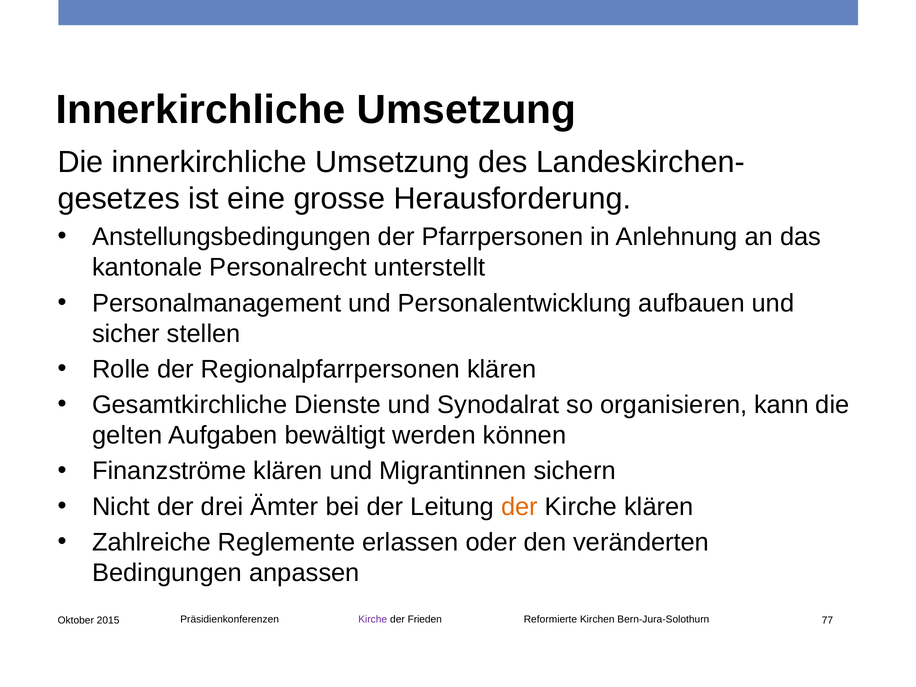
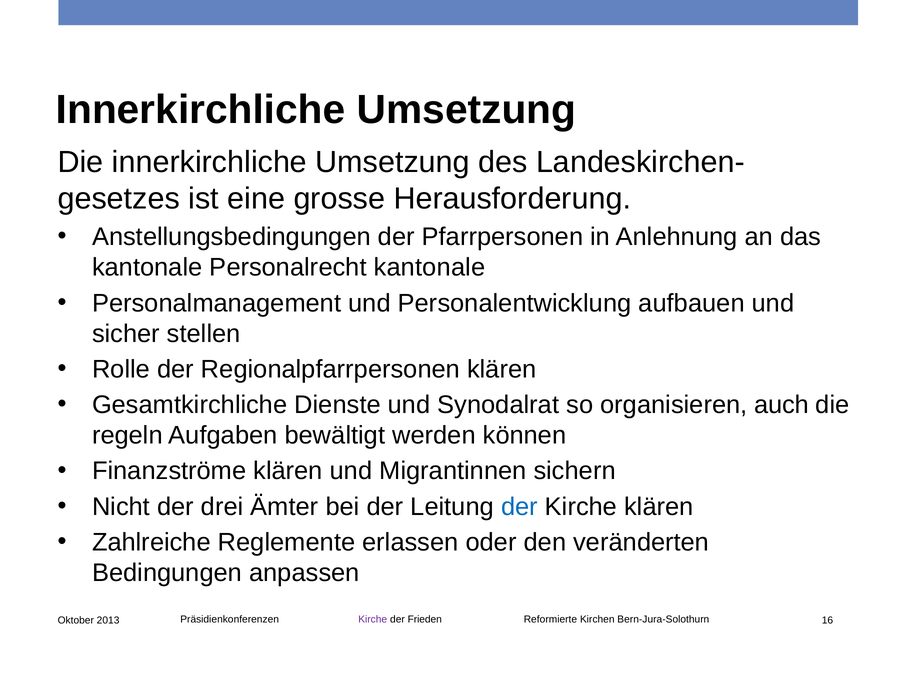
Personalrecht unterstellt: unterstellt -> kantonale (430, 267)
kann: kann -> auch (782, 405)
gelten: gelten -> regeln (127, 435)
der colour: orange -> blue (519, 507)
77: 77 -> 16 (827, 620)
2015: 2015 -> 2013 (108, 620)
